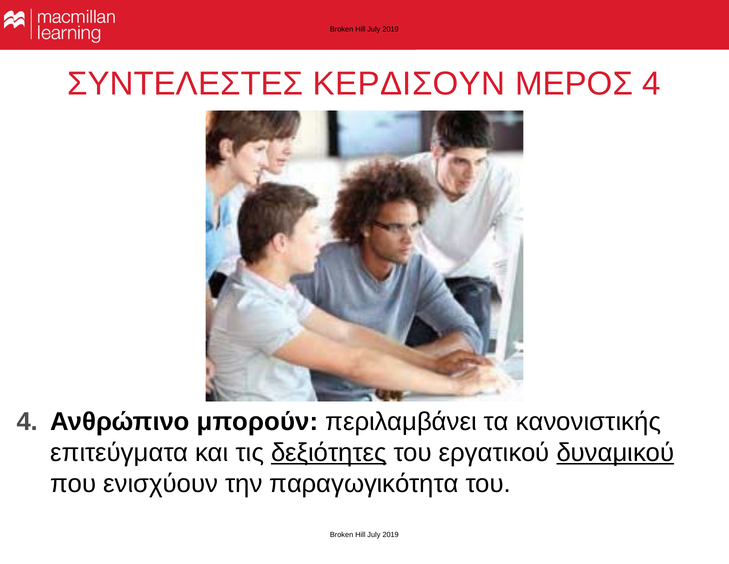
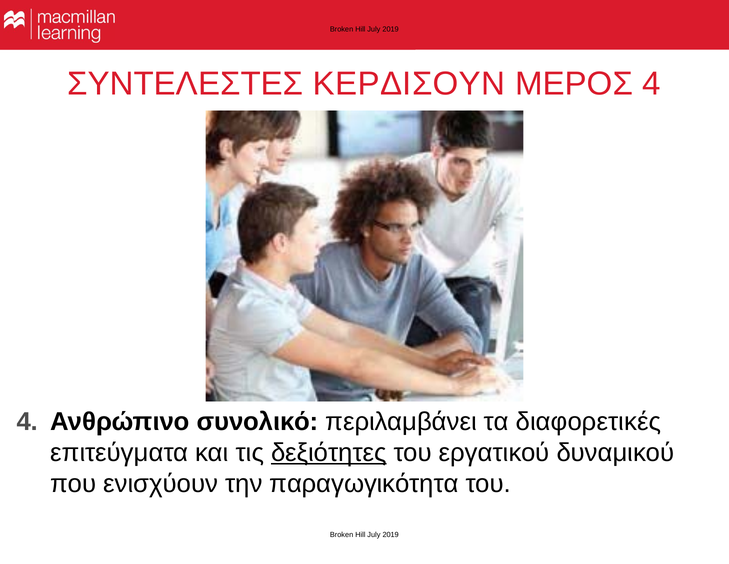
μπορούν: μπορούν -> συνολικό (258, 421)
κανονιστικής: κανονιστικής -> διαφορετικές (588, 421)
δυναμικού underline: present -> none (615, 452)
